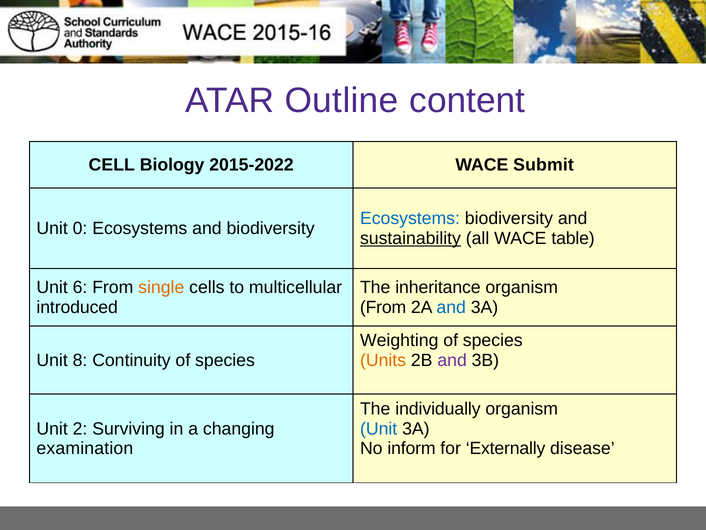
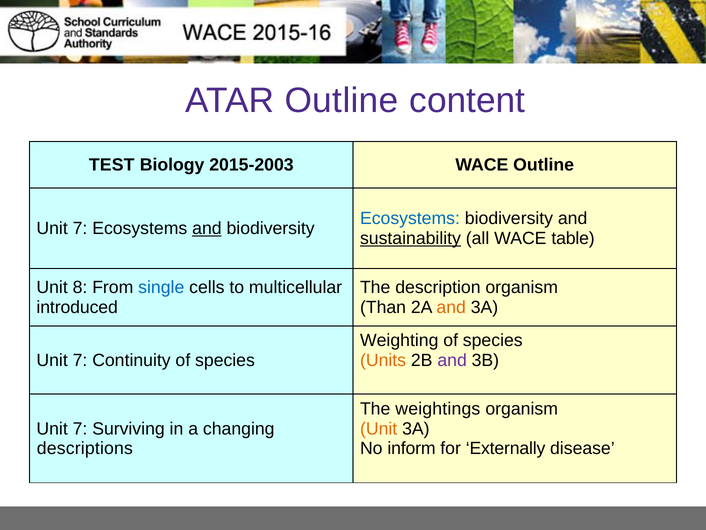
CELL: CELL -> TEST (112, 165)
2015-2022: 2015-2022 -> 2015-2003 (251, 165)
WACE Submit: Submit -> Outline (544, 165)
0: 0 -> 7 (80, 228)
and underline: none -> present (207, 228)
6: 6 -> 8 (80, 287)
single colour: orange -> blue (161, 287)
inheritance: inheritance -> description (438, 287)
From: From -> Than (383, 307)
and colour: blue -> orange (451, 307)
8: 8 -> 7 (80, 360)
individually: individually -> weightings (438, 409)
2: 2 -> 7 (80, 428)
Unit colour: blue -> orange (379, 428)
examination: examination -> descriptions (85, 448)
